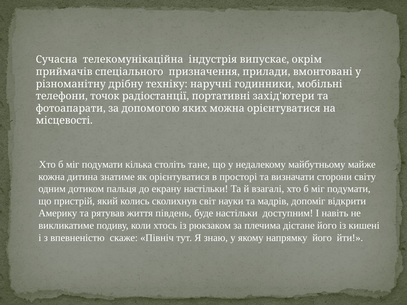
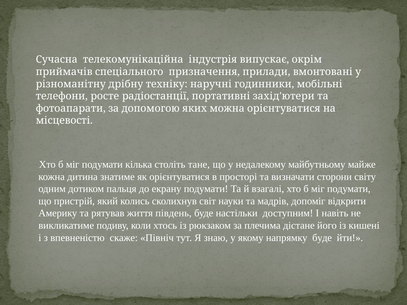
точок: точок -> росте (105, 96)
екрану настільки: настільки -> подумати (206, 189)
напрямку його: його -> буде (322, 238)
